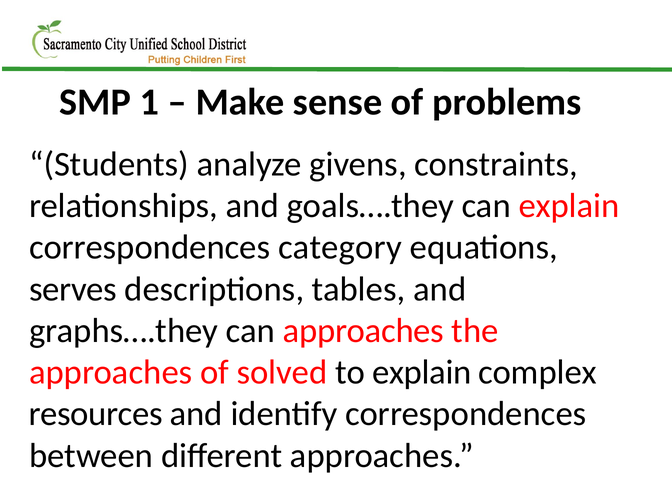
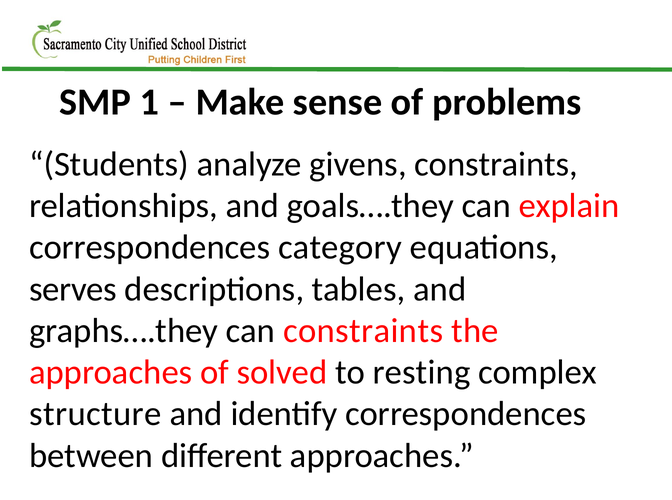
can approaches: approaches -> constraints (363, 331)
to explain: explain -> resting (422, 372)
resources: resources -> structure (95, 414)
